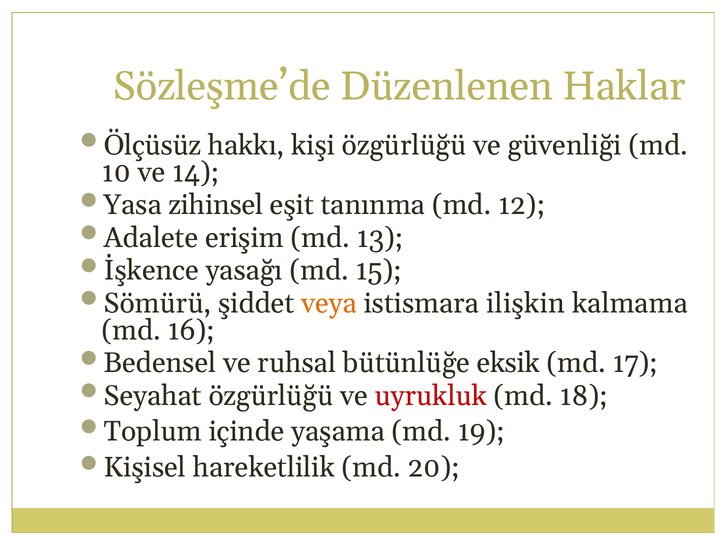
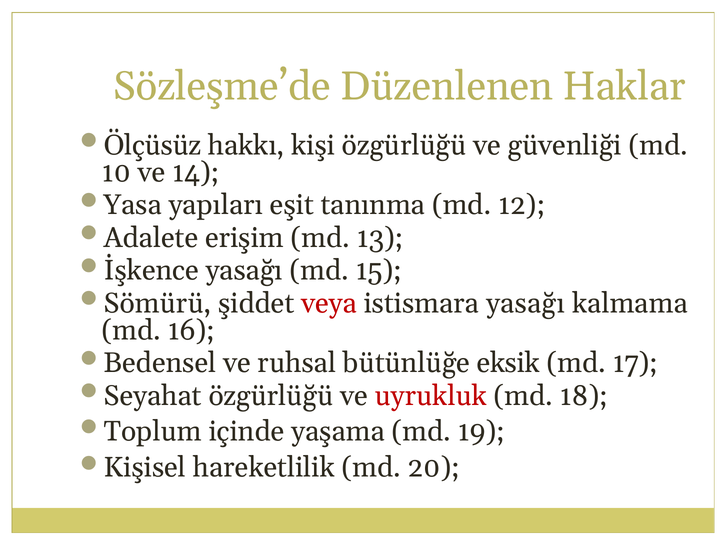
zihinsel: zihinsel -> yapıları (216, 205)
veya colour: orange -> red (329, 303)
istismara ilişkin: ilişkin -> yasağı (526, 303)
